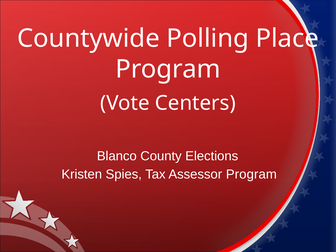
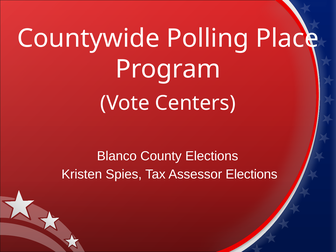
Assessor Program: Program -> Elections (251, 174)
